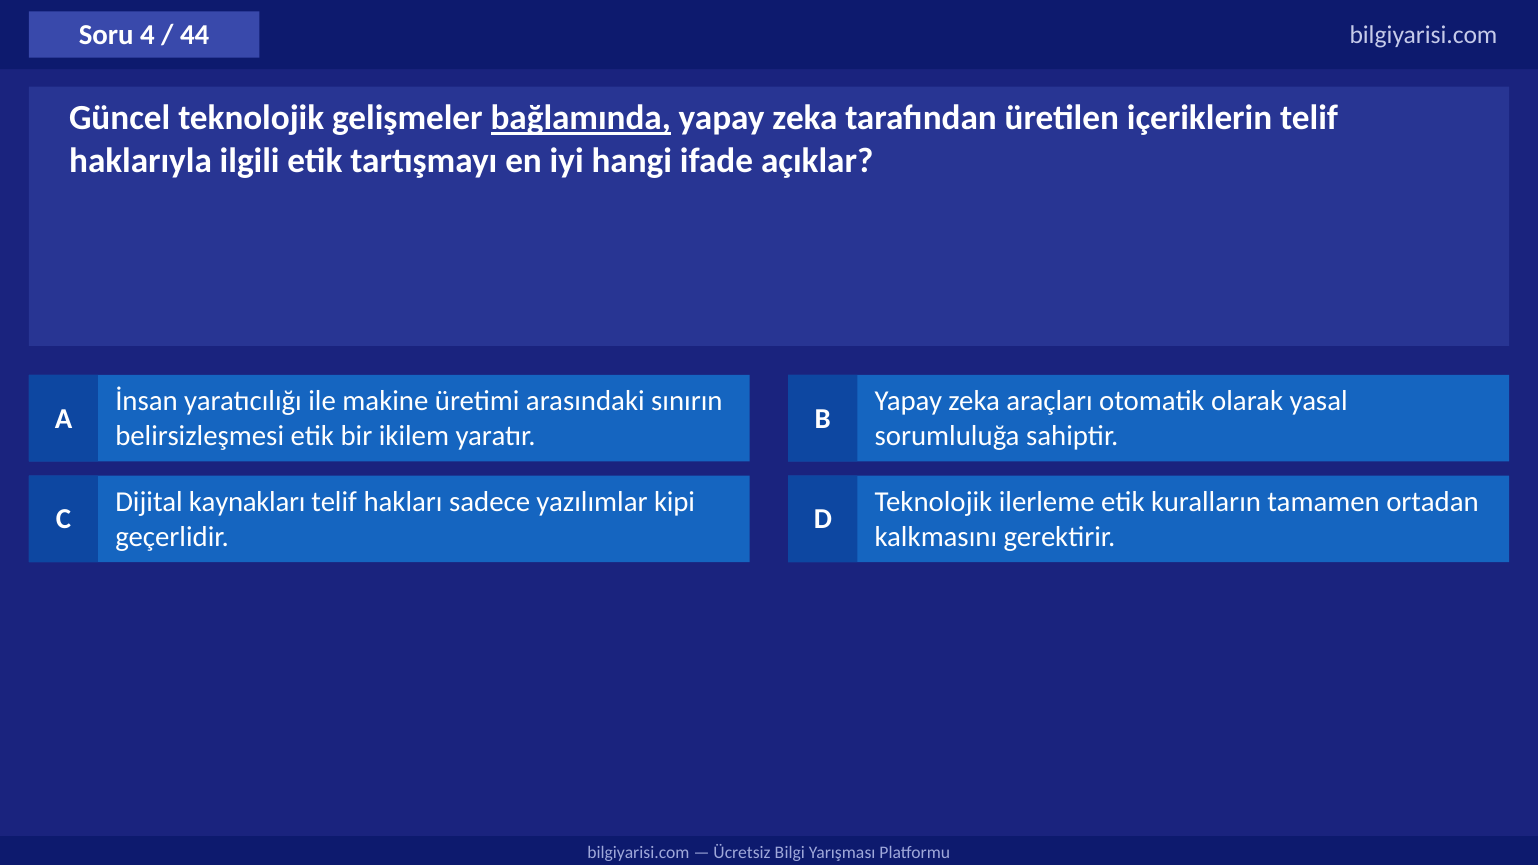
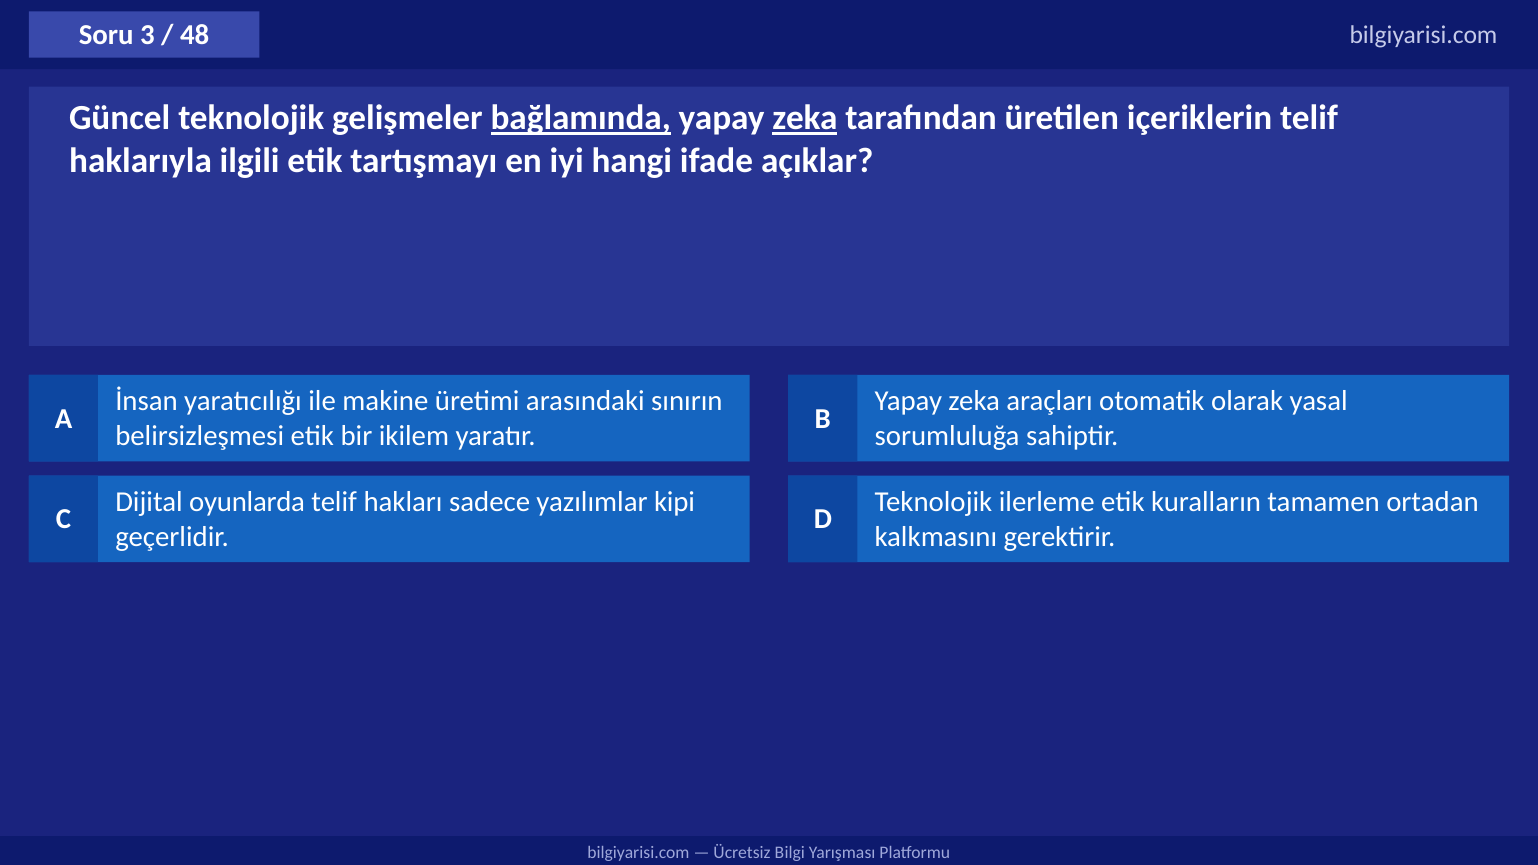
4: 4 -> 3 (147, 35)
44: 44 -> 48 (195, 35)
zeka underline: none -> present (805, 118)
kaynakları: kaynakları -> oyunlarda (247, 502)
